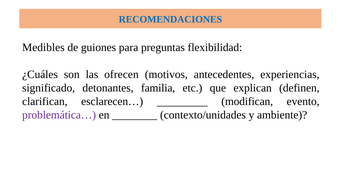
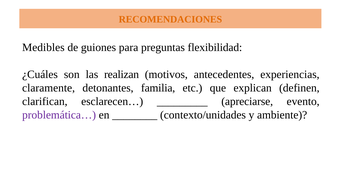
RECOMENDACIONES colour: blue -> orange (170, 19)
ofrecen: ofrecen -> realizan (122, 74)
significado: significado -> claramente (49, 88)
modifican: modifican -> apreciarse (247, 101)
